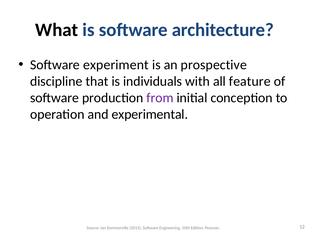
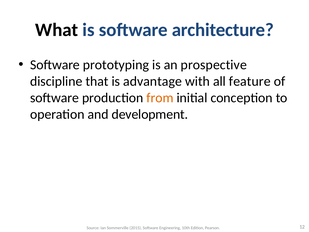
experiment: experiment -> prototyping (116, 65)
individuals: individuals -> advantage (153, 81)
from colour: purple -> orange (160, 98)
experimental: experimental -> development (150, 114)
